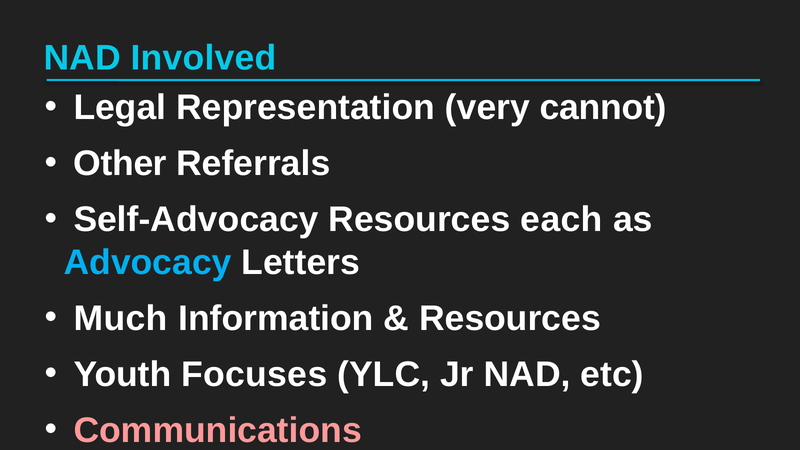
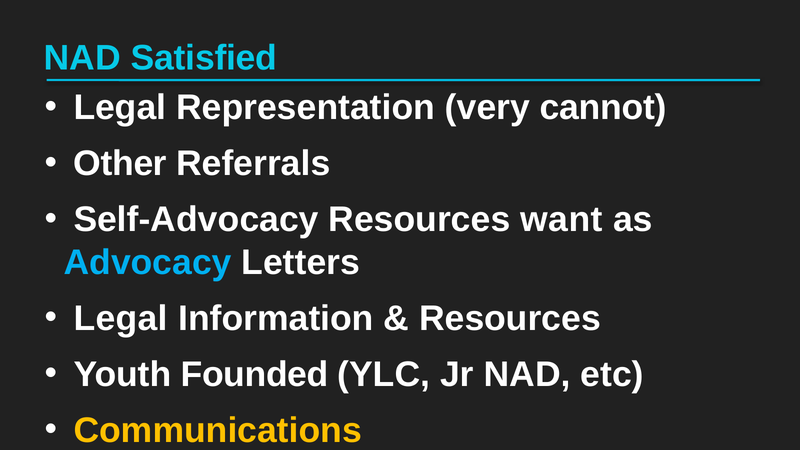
Involved: Involved -> Satisfied (204, 58)
each: each -> want (561, 220)
Much: Much -> Legal (121, 318)
Focuses: Focuses -> Founded (255, 374)
Communications colour: pink -> yellow (218, 430)
